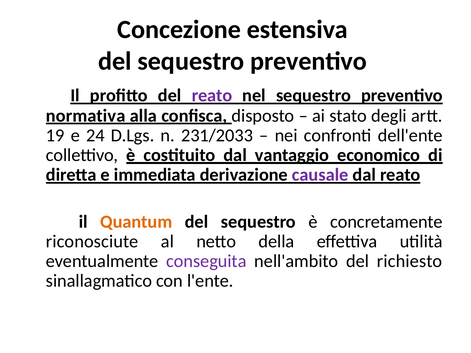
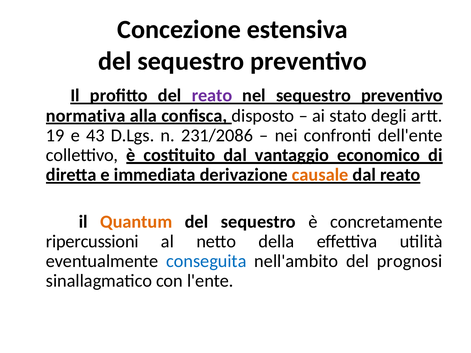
24: 24 -> 43 (95, 135)
231/2033: 231/2033 -> 231/2086 (217, 135)
causale colour: purple -> orange (320, 175)
riconosciute: riconosciute -> ripercussioni (92, 242)
conseguita colour: purple -> blue (206, 261)
richiesto: richiesto -> prognosi (410, 261)
